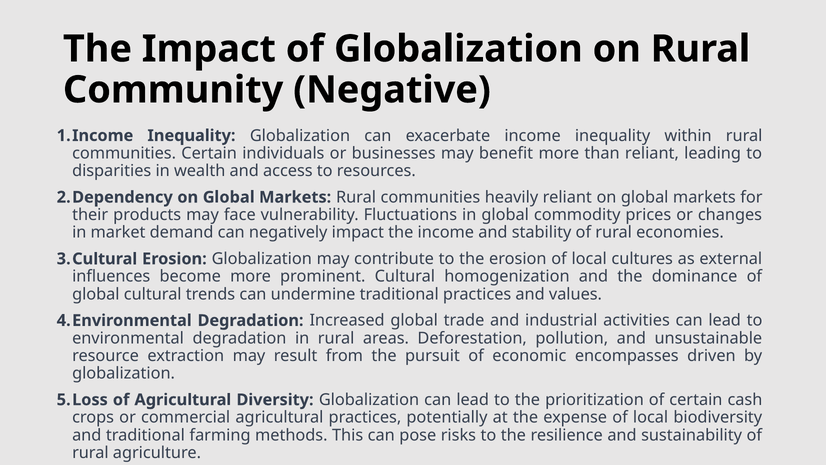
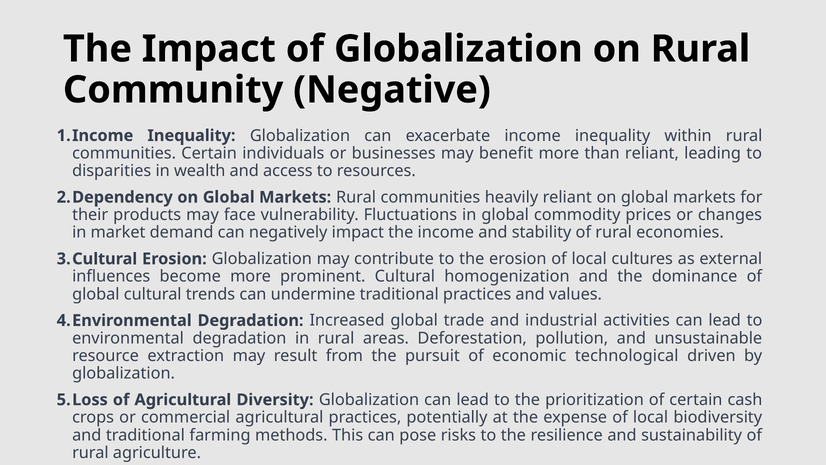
encompasses: encompasses -> technological (627, 356)
